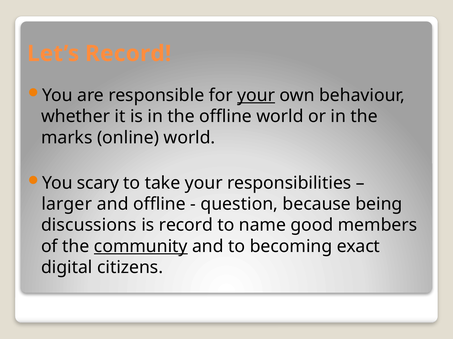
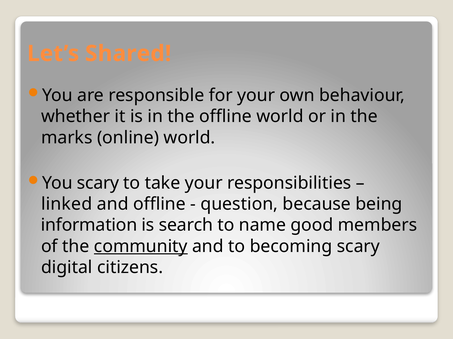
Let’s Record: Record -> Shared (128, 54)
your underline: present -> none (256, 96)
larger: larger -> linked (67, 205)
discussions: discussions -> information (89, 226)
is record: record -> search (186, 226)
becoming exact: exact -> scary (358, 247)
